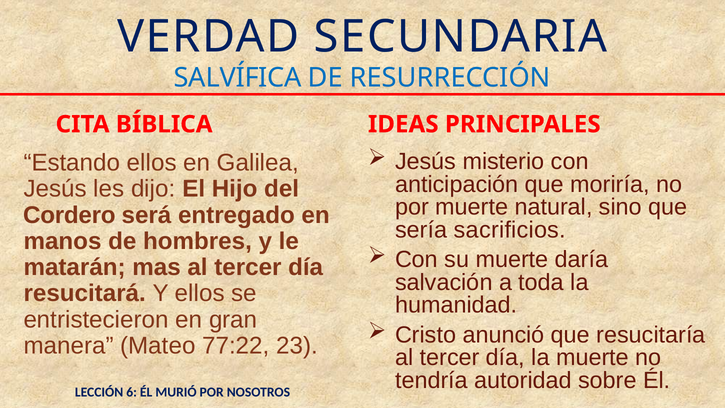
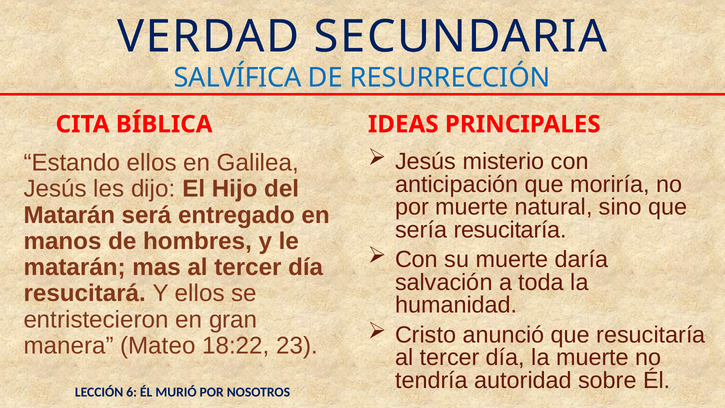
Cordero: Cordero -> Matarán (69, 215)
sería sacrificios: sacrificios -> resucitaría (510, 230)
77:22: 77:22 -> 18:22 (236, 346)
